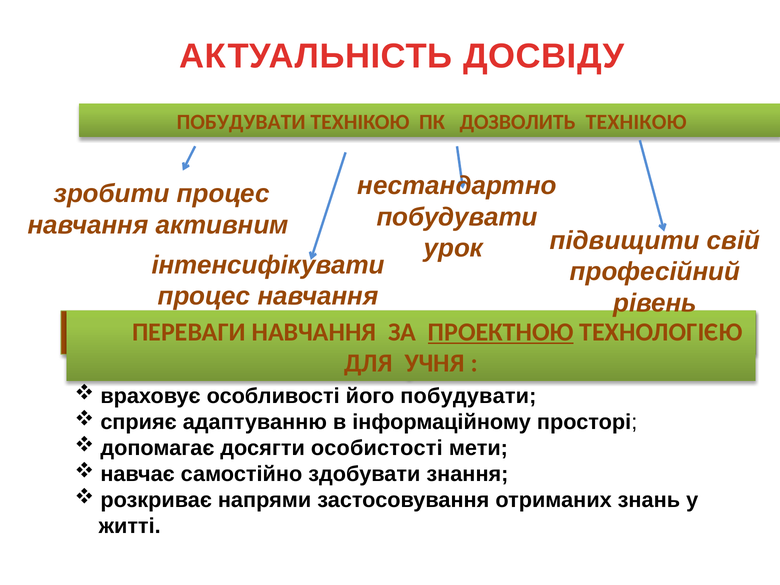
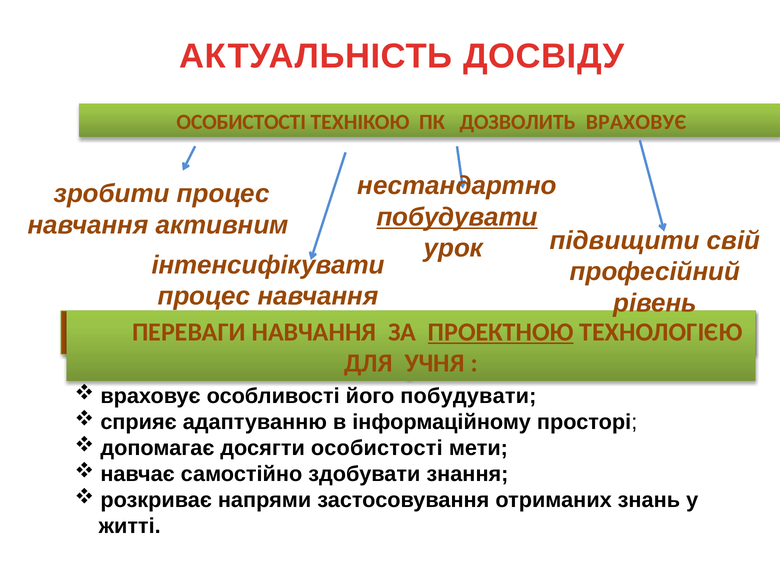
ПОБУДУВАТИ: ПОБУДУВАТИ -> ОСОБИСТОСТІ (241, 122)
ДОЗВОЛИТЬ ТЕХНІКОЮ: ТЕХНІКОЮ -> ВРАХОВУЄ (636, 122)
побудувати underline: none -> present (457, 217)
